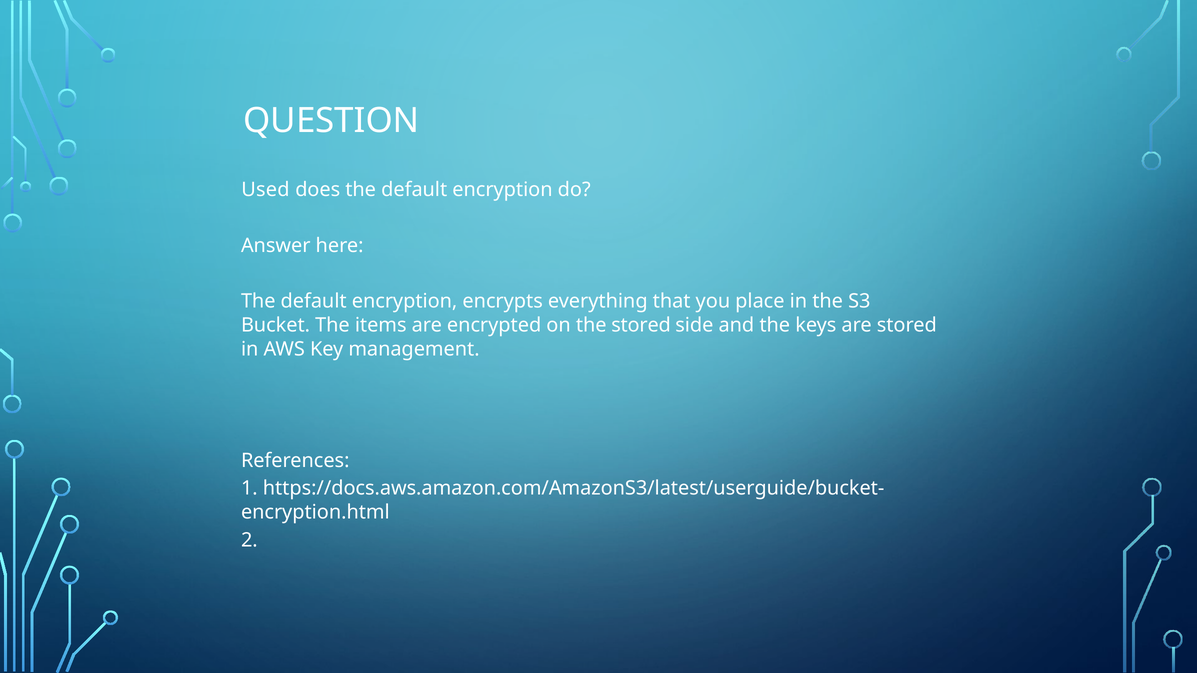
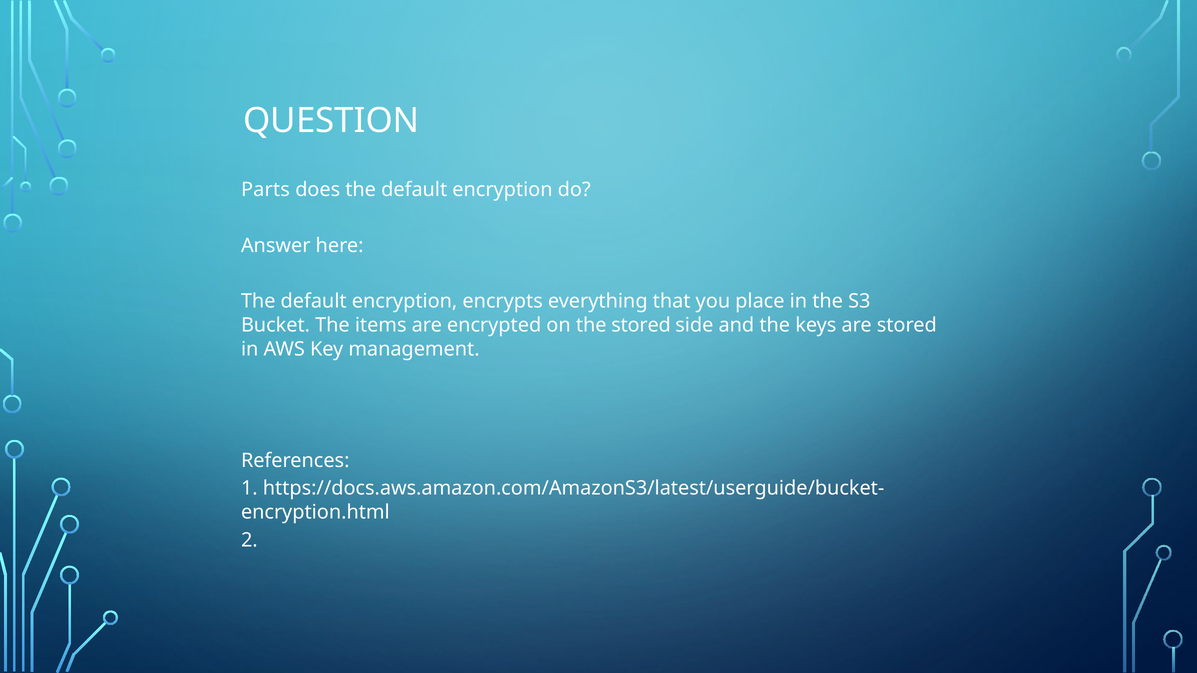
Used: Used -> Parts (265, 190)
